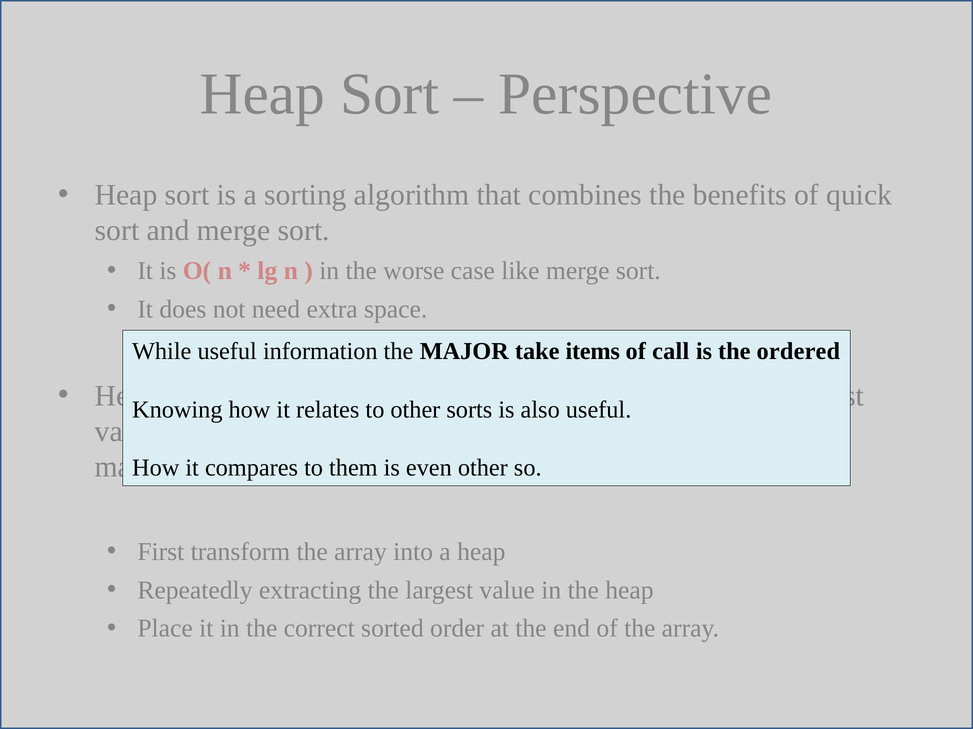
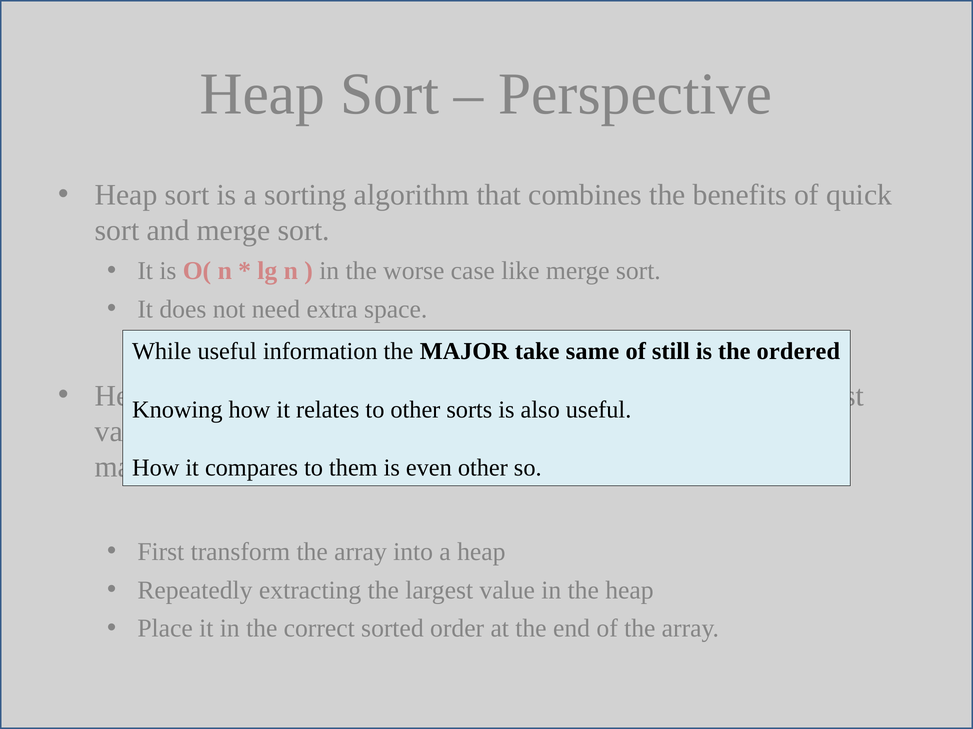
items: items -> same (592, 352)
call: call -> still (671, 352)
